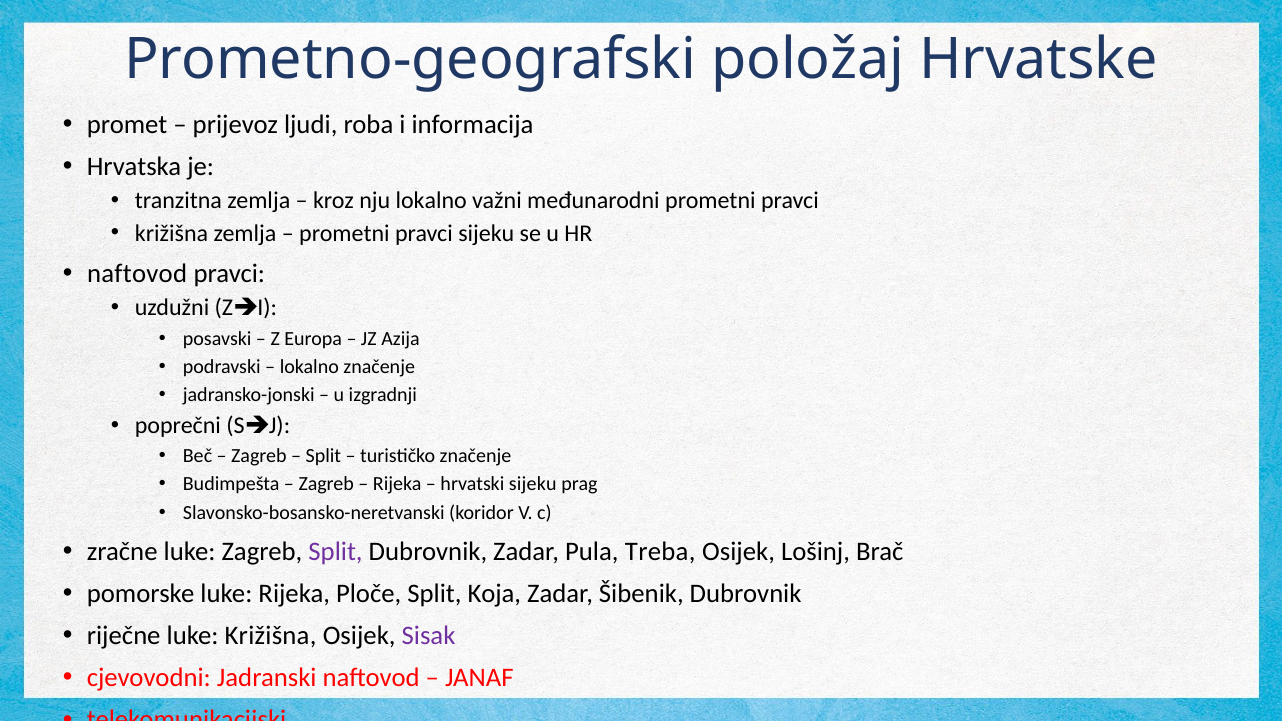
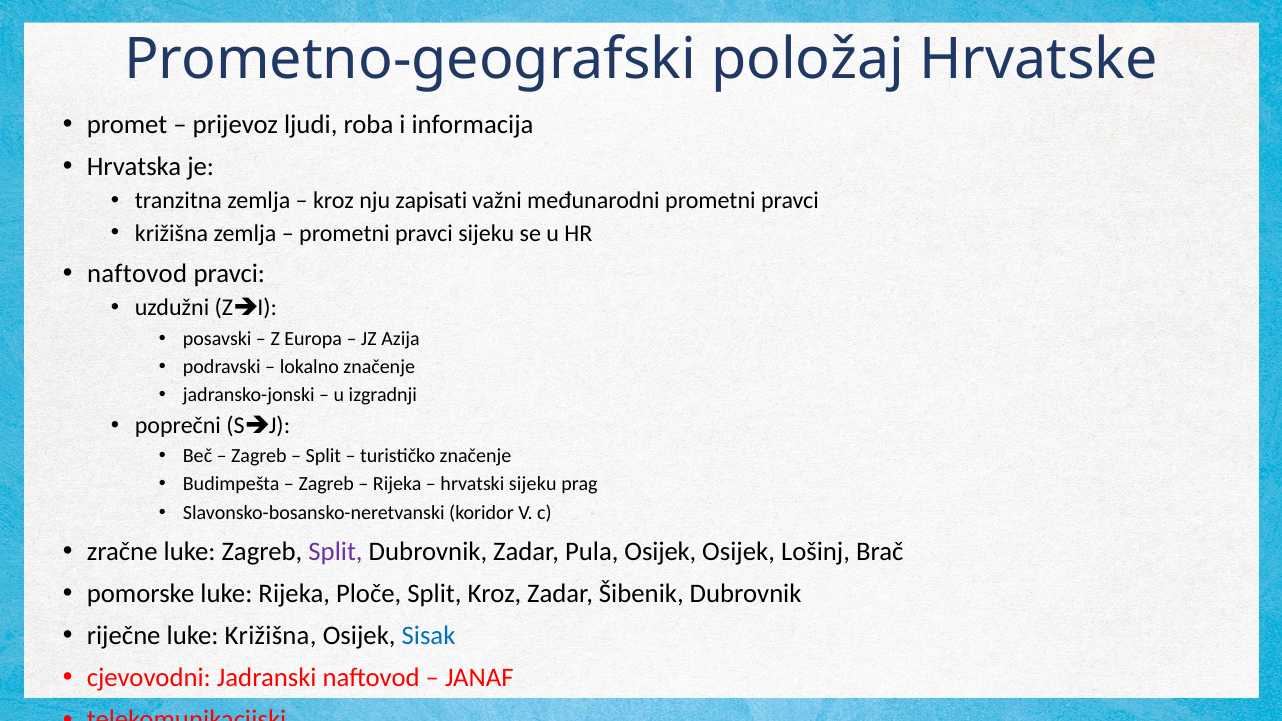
nju lokalno: lokalno -> zapisati (431, 201)
Pula Treba: Treba -> Osijek (660, 551)
Split Koja: Koja -> Kroz (494, 594)
Sisak colour: purple -> blue (429, 636)
